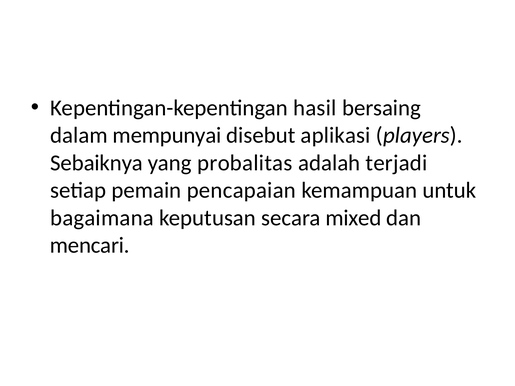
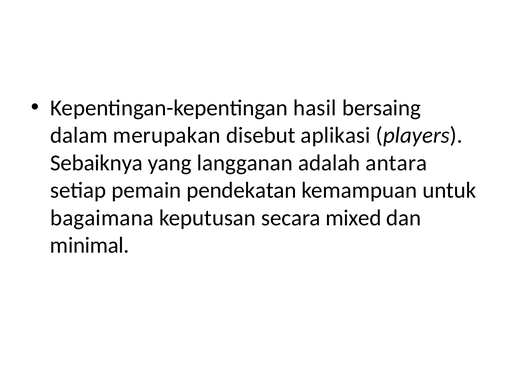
mempunyai: mempunyai -> merupakan (167, 136)
probalitas: probalitas -> langganan (245, 163)
terjadi: terjadi -> antara (396, 163)
pencapaian: pencapaian -> pendekatan (242, 190)
mencari: mencari -> minimal (90, 245)
